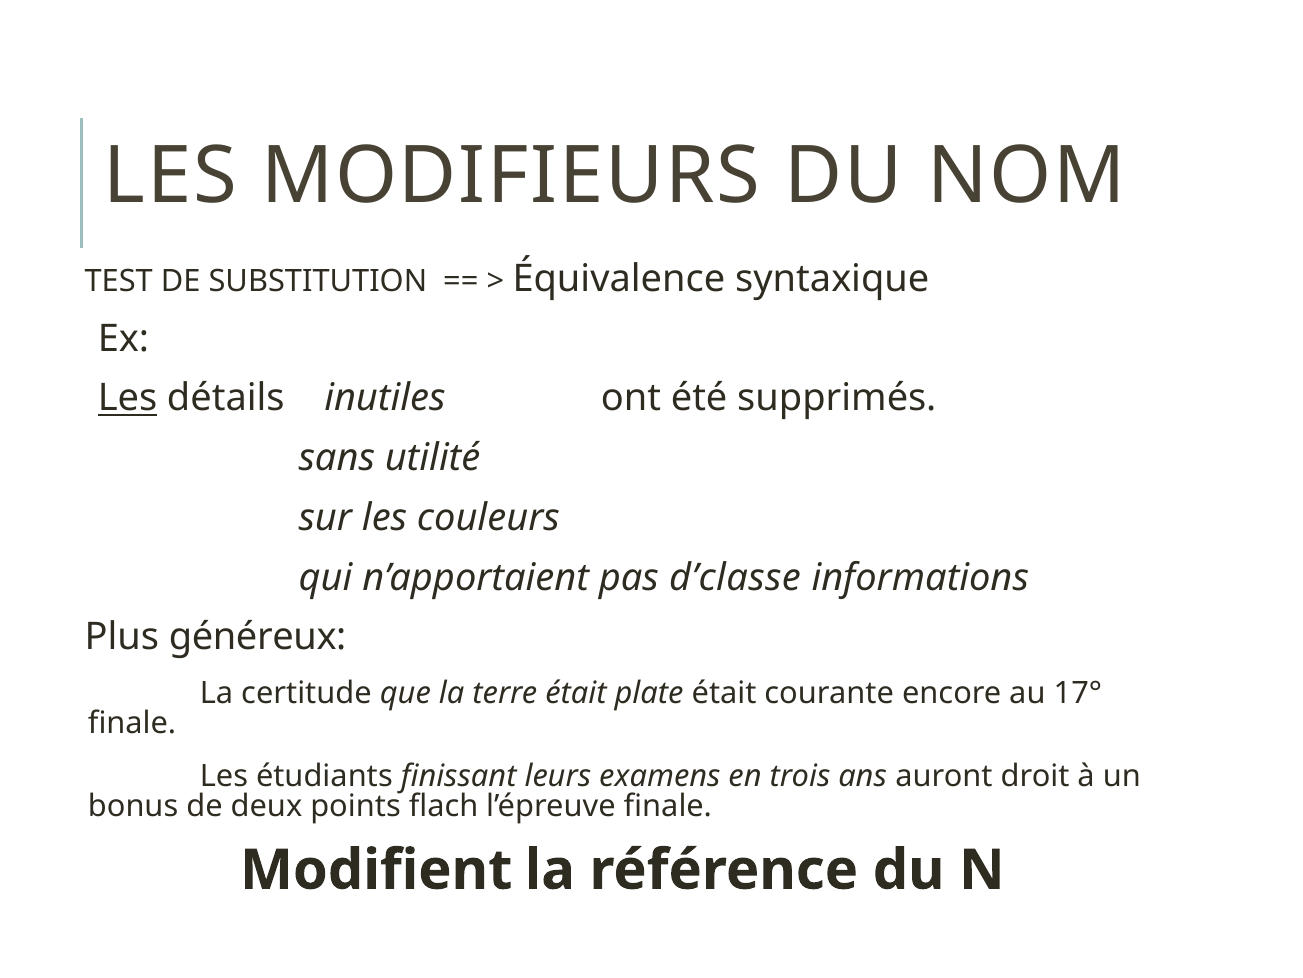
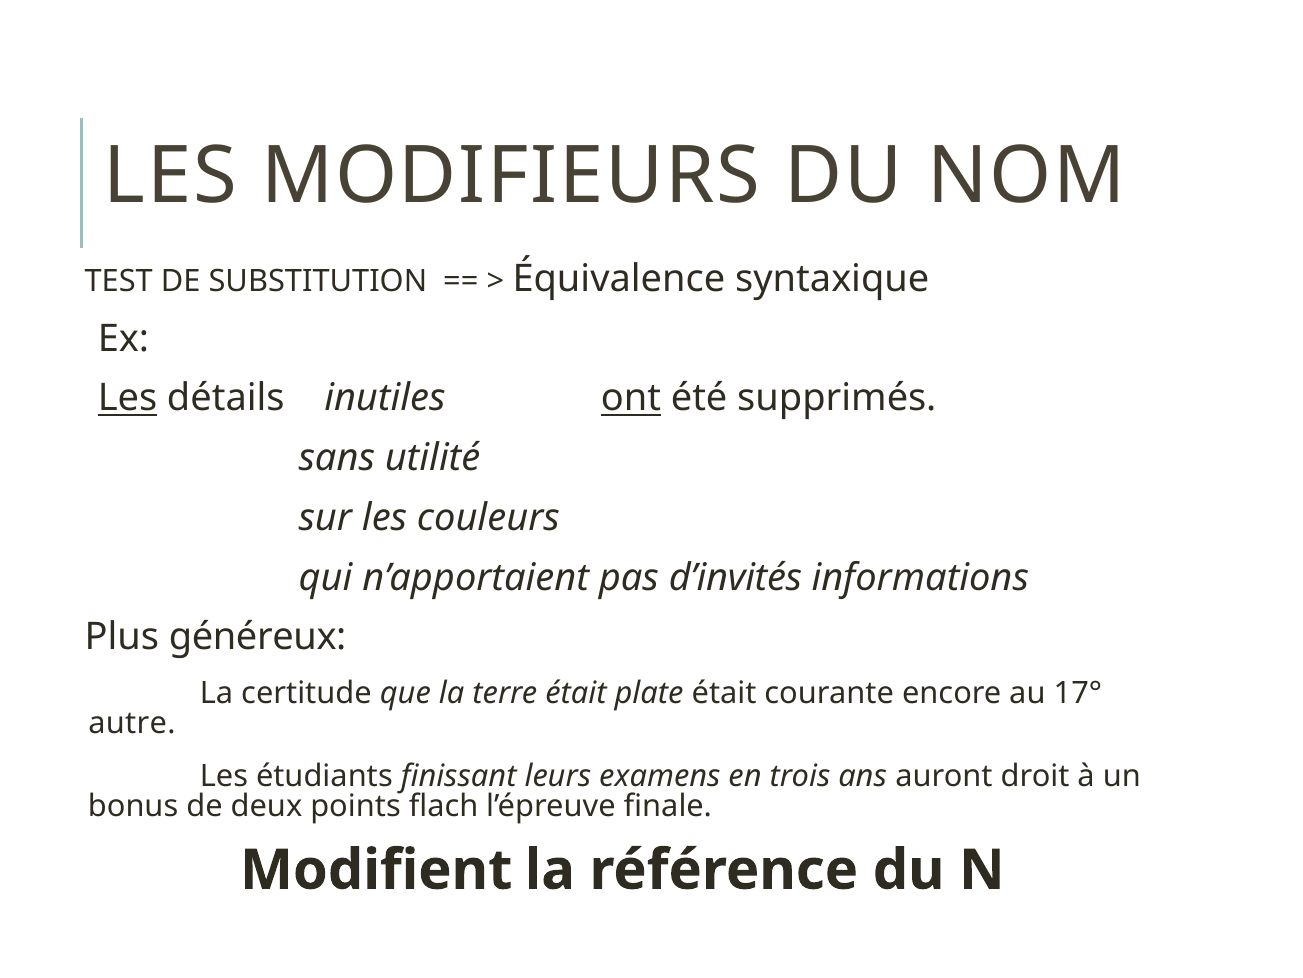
ont underline: none -> present (631, 398)
d’classe: d’classe -> d’invités (735, 577)
finale: finale -> autre (132, 723)
